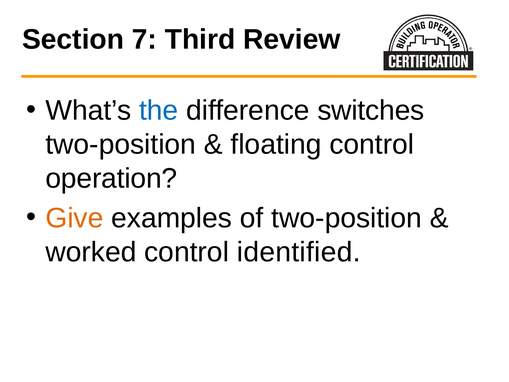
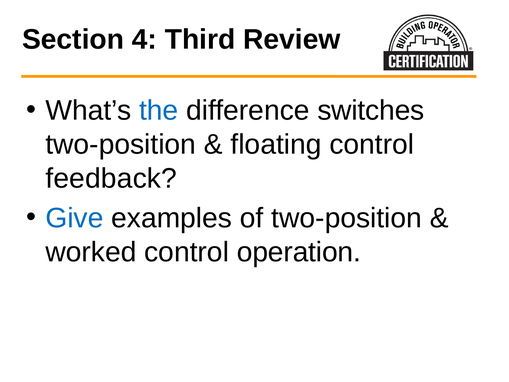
7: 7 -> 4 (144, 39)
operation: operation -> feedback (111, 178)
Give colour: orange -> blue (74, 218)
identified: identified -> operation (299, 252)
